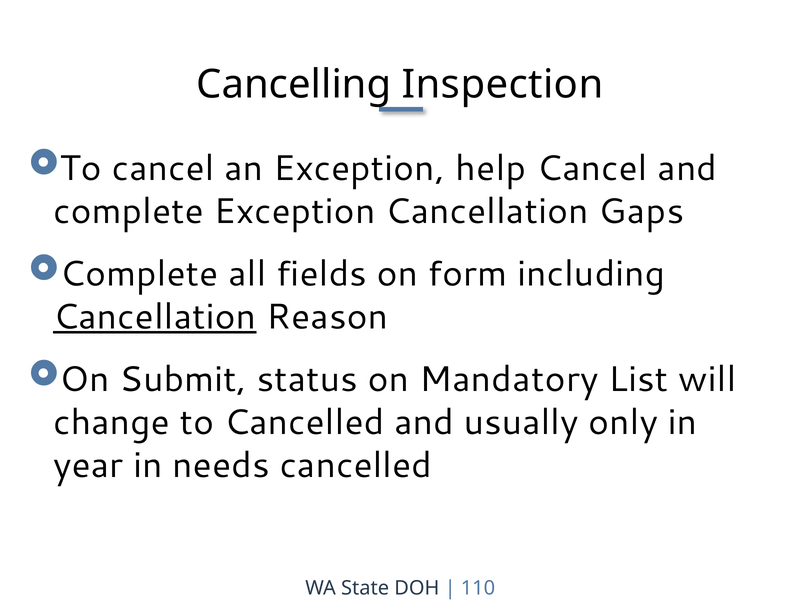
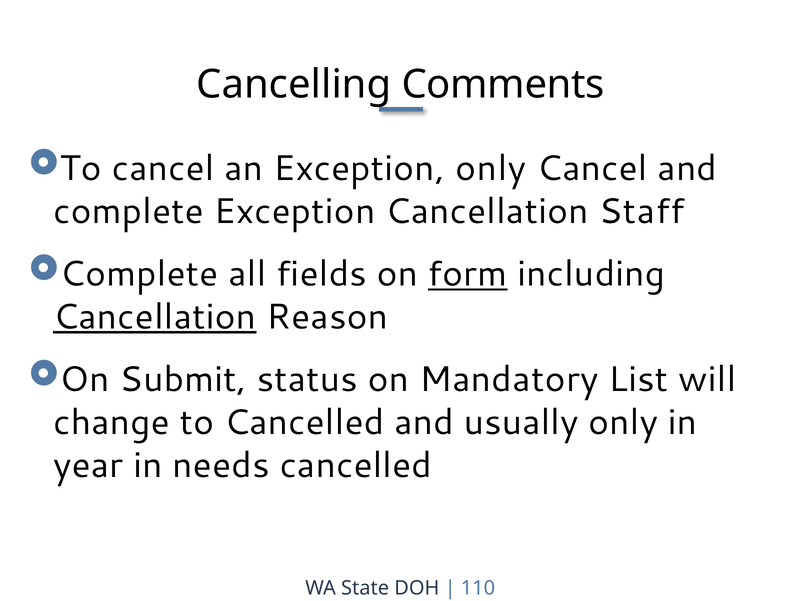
Inspection: Inspection -> Comments (503, 85)
Exception help: help -> only (491, 169)
Gaps: Gaps -> Staff (642, 211)
form underline: none -> present (468, 274)
